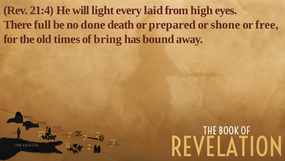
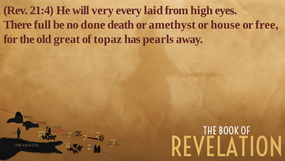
light: light -> very (103, 10)
prepared: prepared -> amethyst (172, 25)
shone: shone -> house (225, 25)
times: times -> great (67, 39)
bring: bring -> topaz (108, 39)
bound: bound -> pearls (158, 39)
